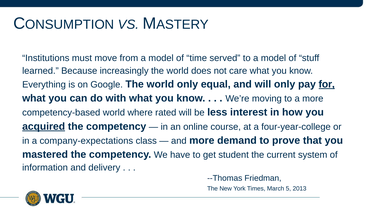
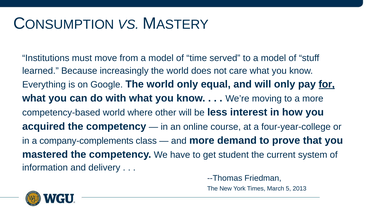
rated: rated -> other (166, 113)
acquired underline: present -> none (44, 126)
company-expectations: company-expectations -> company-complements (86, 141)
